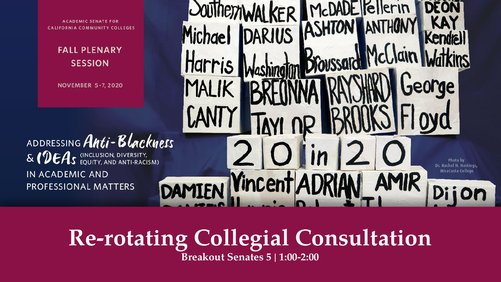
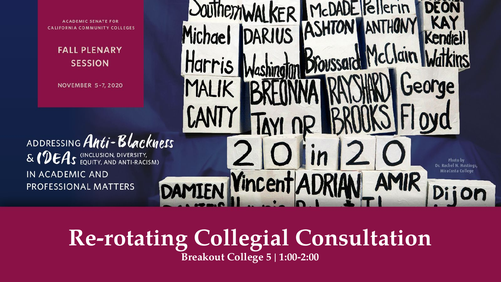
Senates: Senates -> College (245, 257)
